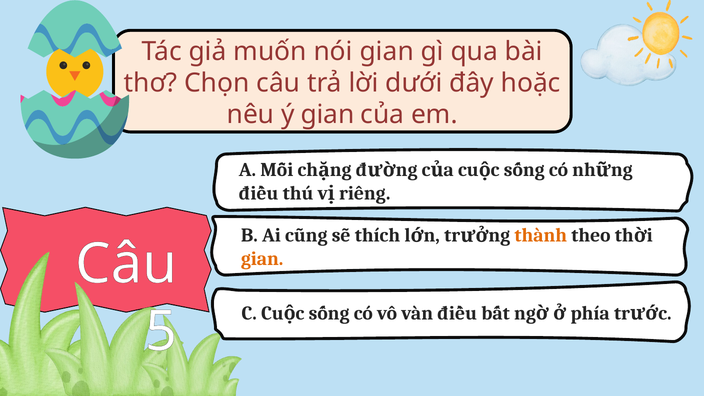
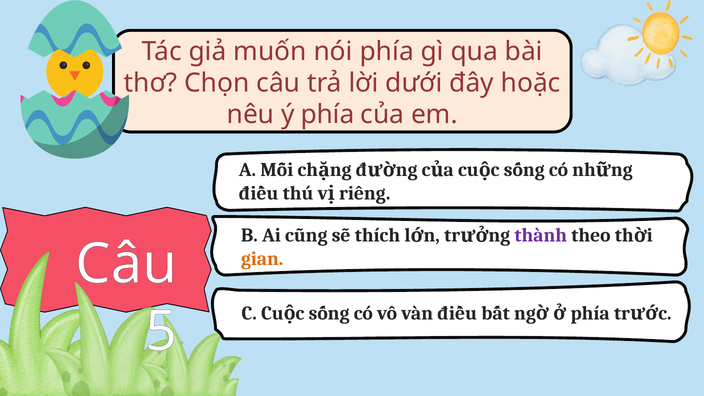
nói gian: gian -> phía (387, 51)
ý gian: gian -> phía (328, 115)
thành colour: orange -> purple (541, 235)
